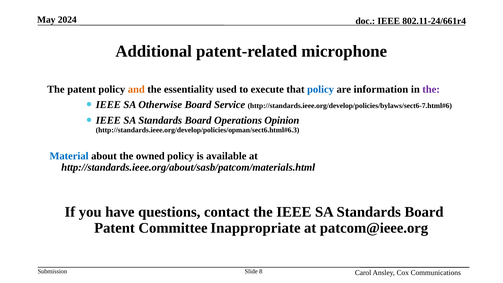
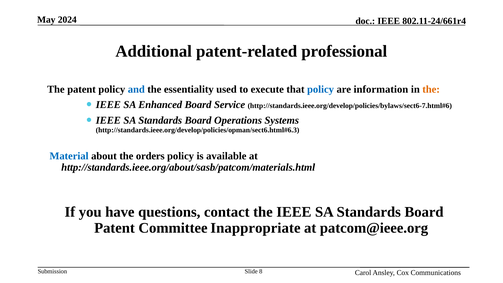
microphone: microphone -> professional (344, 51)
and colour: orange -> blue (136, 89)
the colour: purple -> orange (431, 89)
Otherwise: Otherwise -> Enhanced (160, 105)
Opinion: Opinion -> Systems (282, 120)
owned: owned -> orders (150, 156)
